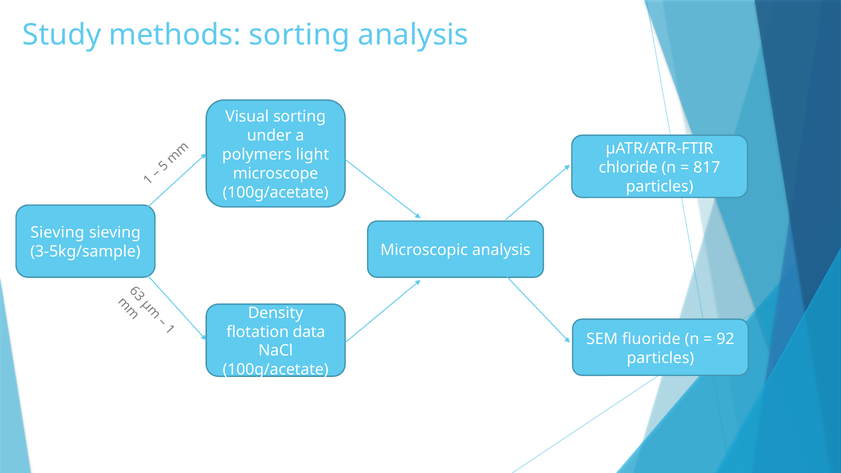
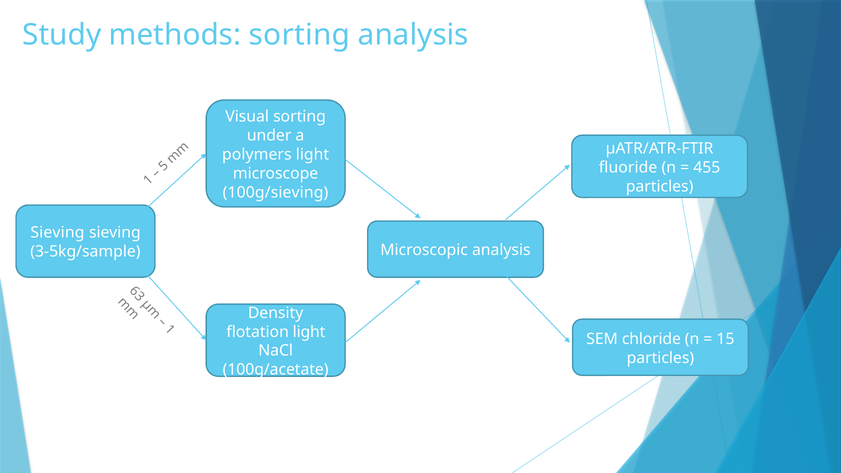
chloride: chloride -> fluoride (628, 167)
817: 817 -> 455 (707, 167)
100g/acetate: 100g/acetate -> 100g/sieving (276, 192)
flotation data: data -> light (309, 332)
fluoride: fluoride -> chloride (651, 339)
92: 92 -> 15 (725, 339)
